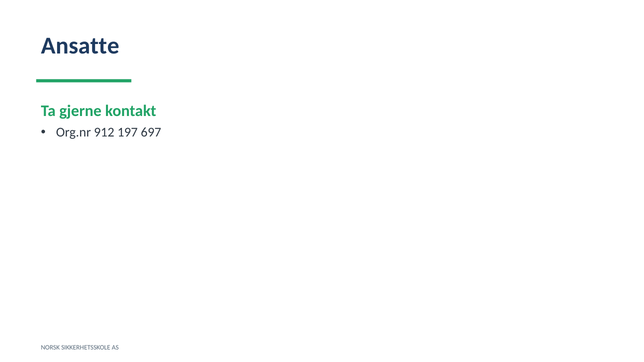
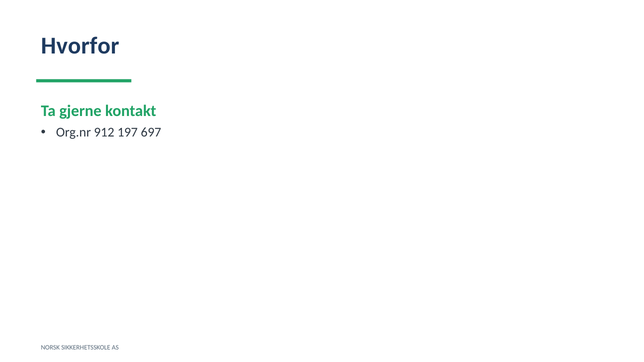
Ansatte: Ansatte -> Hvorfor (80, 46)
